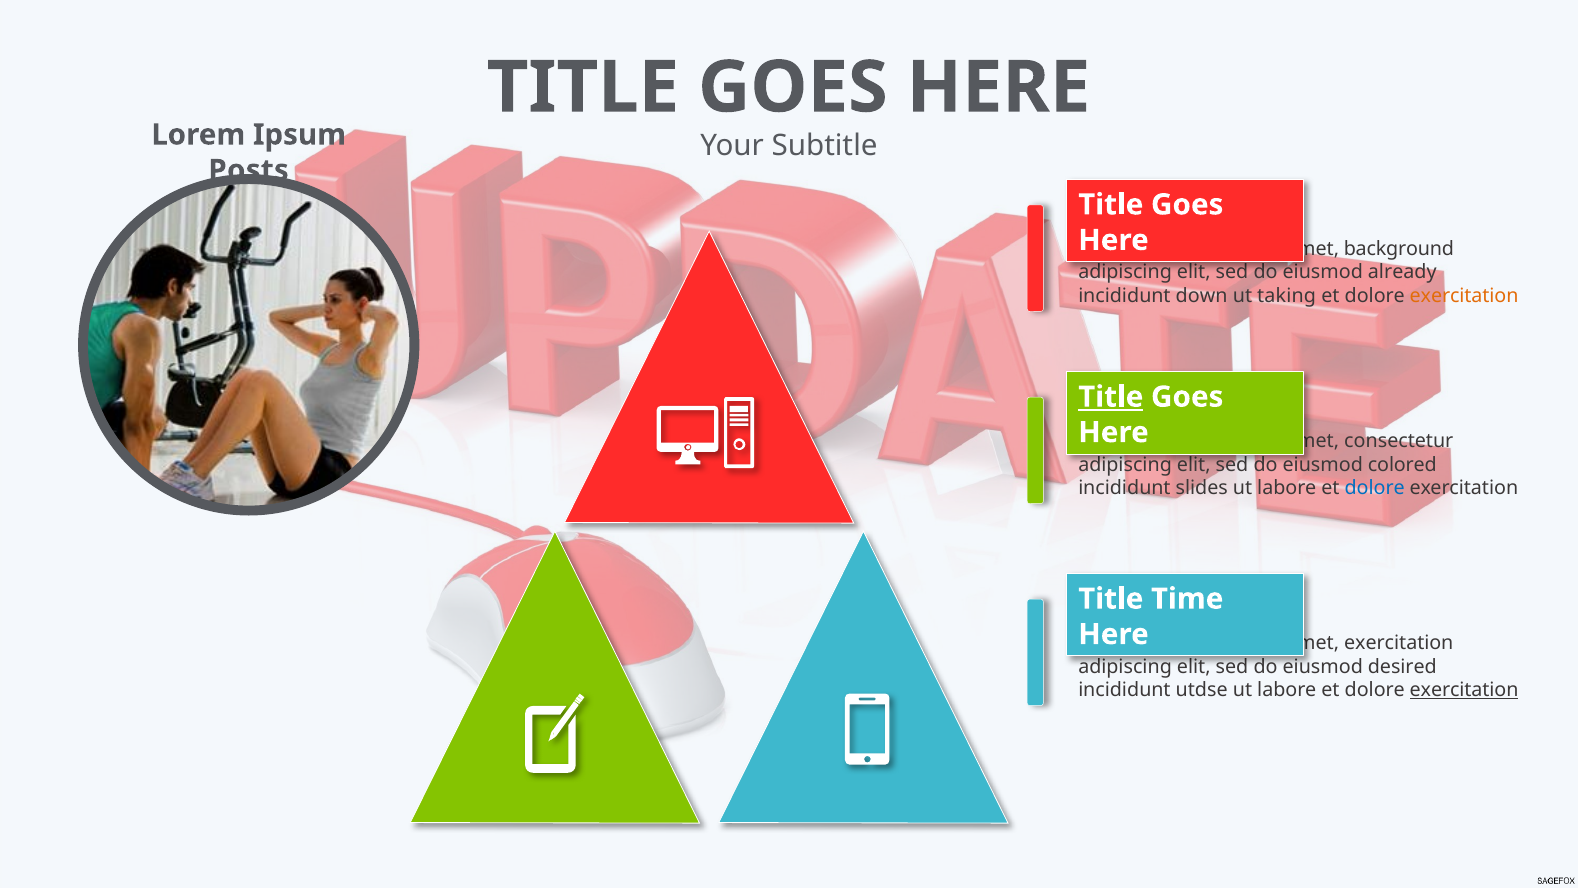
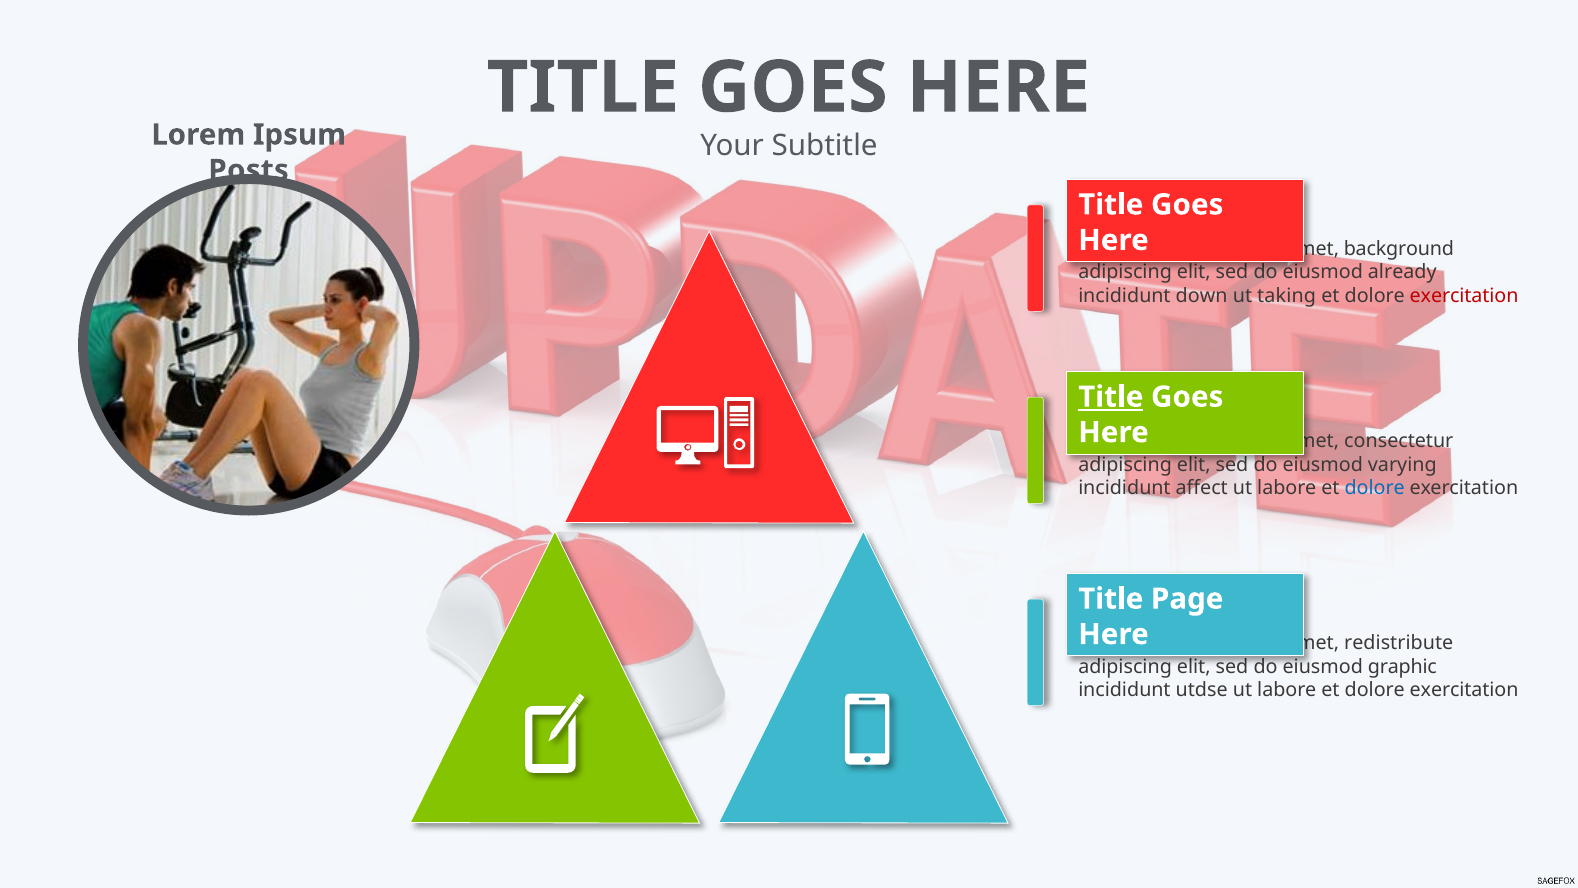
exercitation colour: orange -> red (1464, 296)
colored: colored -> varying (1402, 464)
slides: slides -> affect (1202, 488)
Time: Time -> Page (1187, 599)
exercitation: exercitation -> redistribute (1399, 643)
desired: desired -> graphic (1402, 666)
exercitation underline: present -> none (1464, 690)
